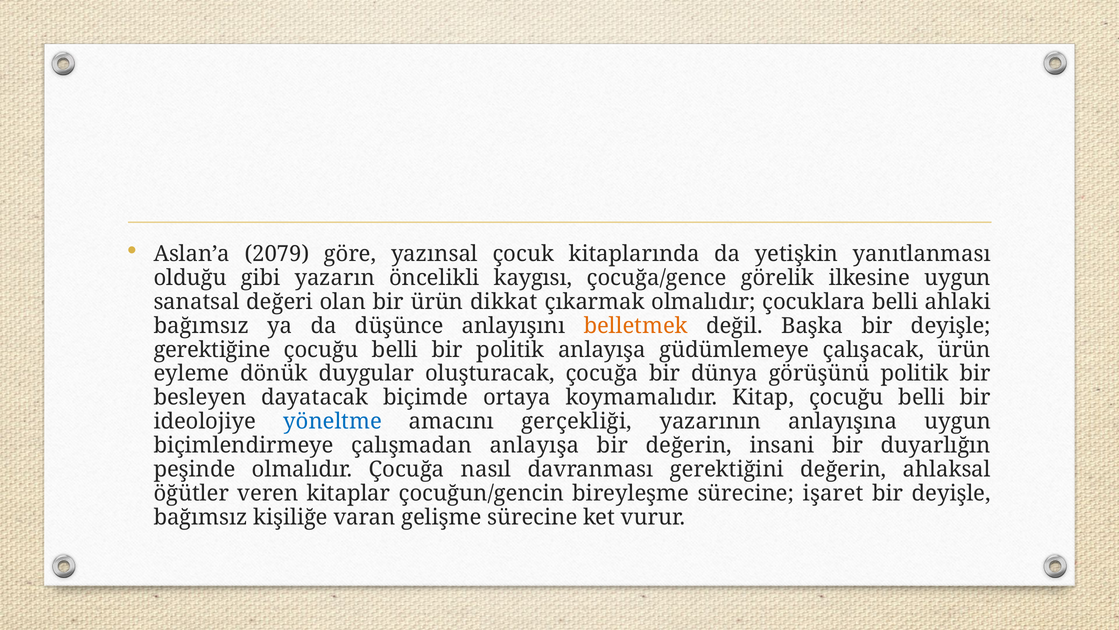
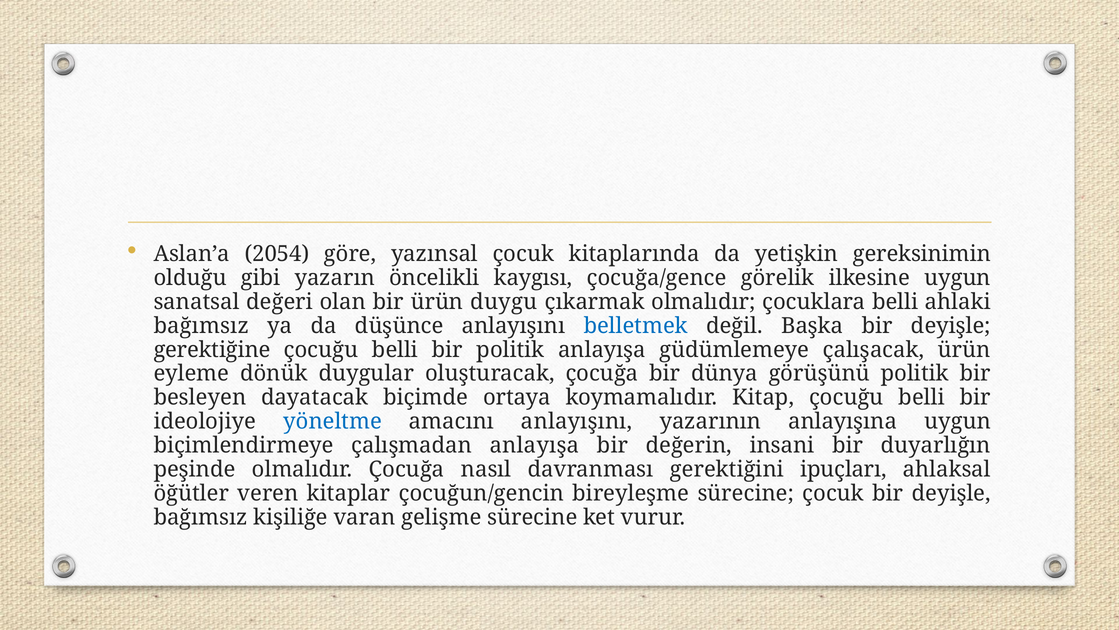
2079: 2079 -> 2054 (277, 254)
yanıtlanması: yanıtlanması -> gereksinimin (922, 254)
dikkat: dikkat -> duygu (504, 302)
belletmek colour: orange -> blue (636, 325)
amacını gerçekliği: gerçekliği -> anlayışını (577, 421)
gerektiğini değerin: değerin -> ipuçları (843, 469)
sürecine işaret: işaret -> çocuk (833, 493)
